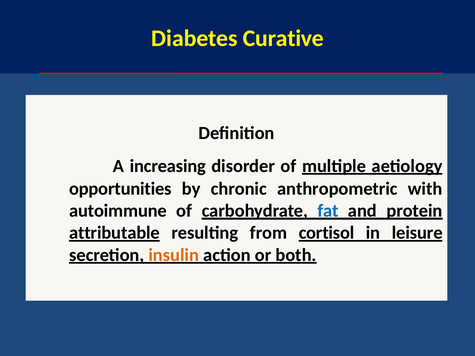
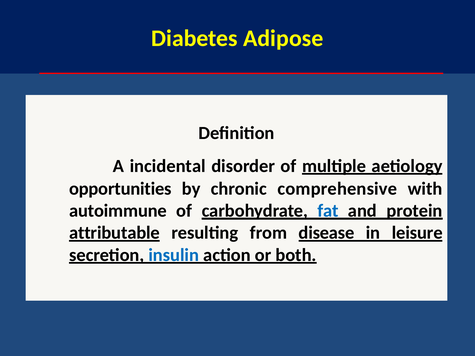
Curative: Curative -> Adipose (283, 38)
increasing: increasing -> incidental (168, 166)
anthropometric: anthropometric -> comprehensive (337, 189)
cortisol: cortisol -> disease (327, 233)
insulin colour: orange -> blue (174, 255)
